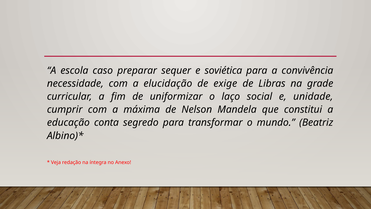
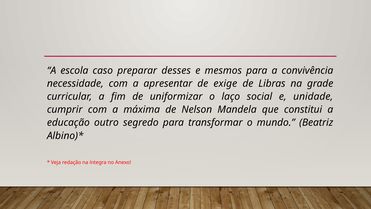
sequer: sequer -> desses (176, 70)
soviética: soviética -> mesmos (223, 70)
elucidação: elucidação -> apresentar (168, 83)
conta: conta -> outro (106, 122)
